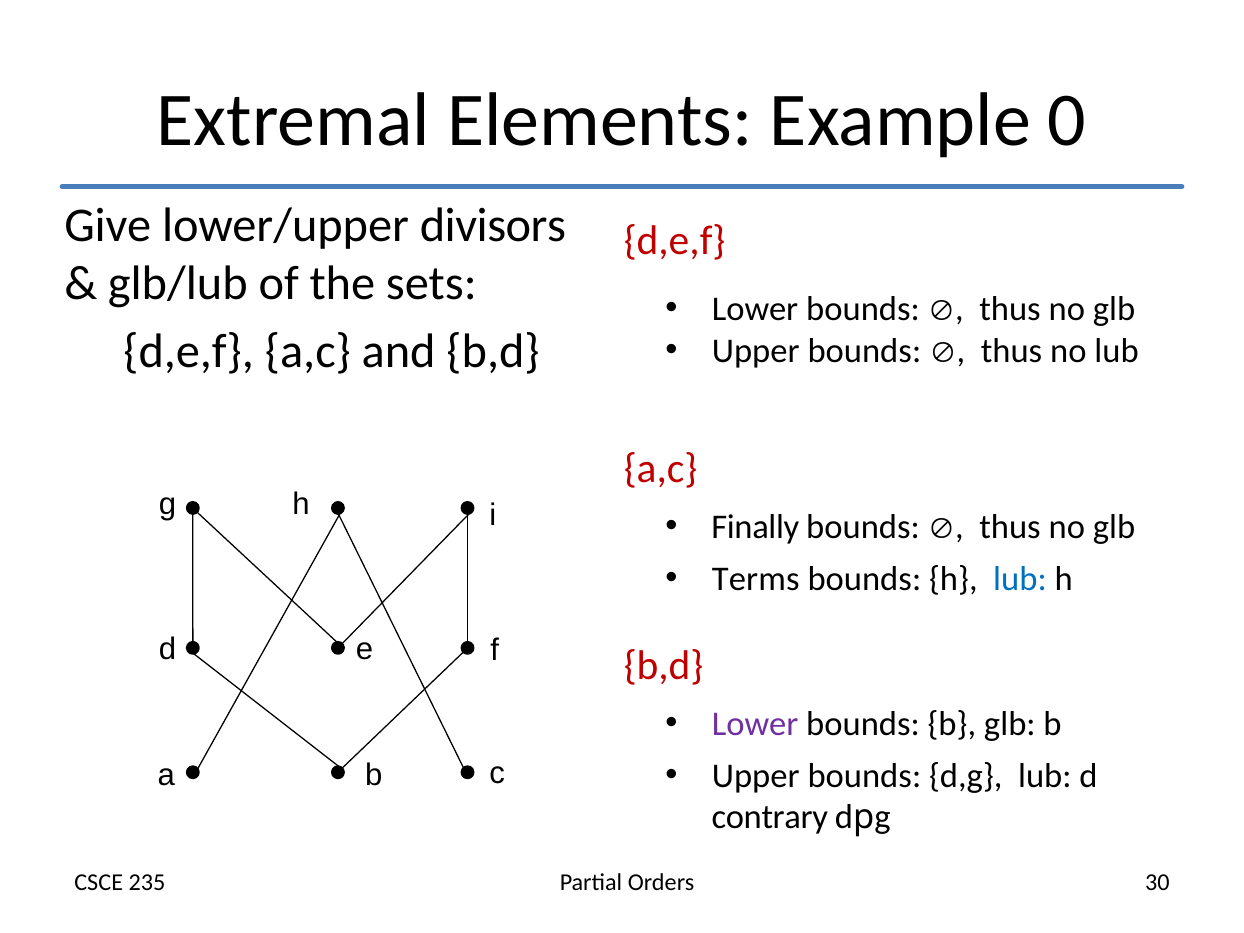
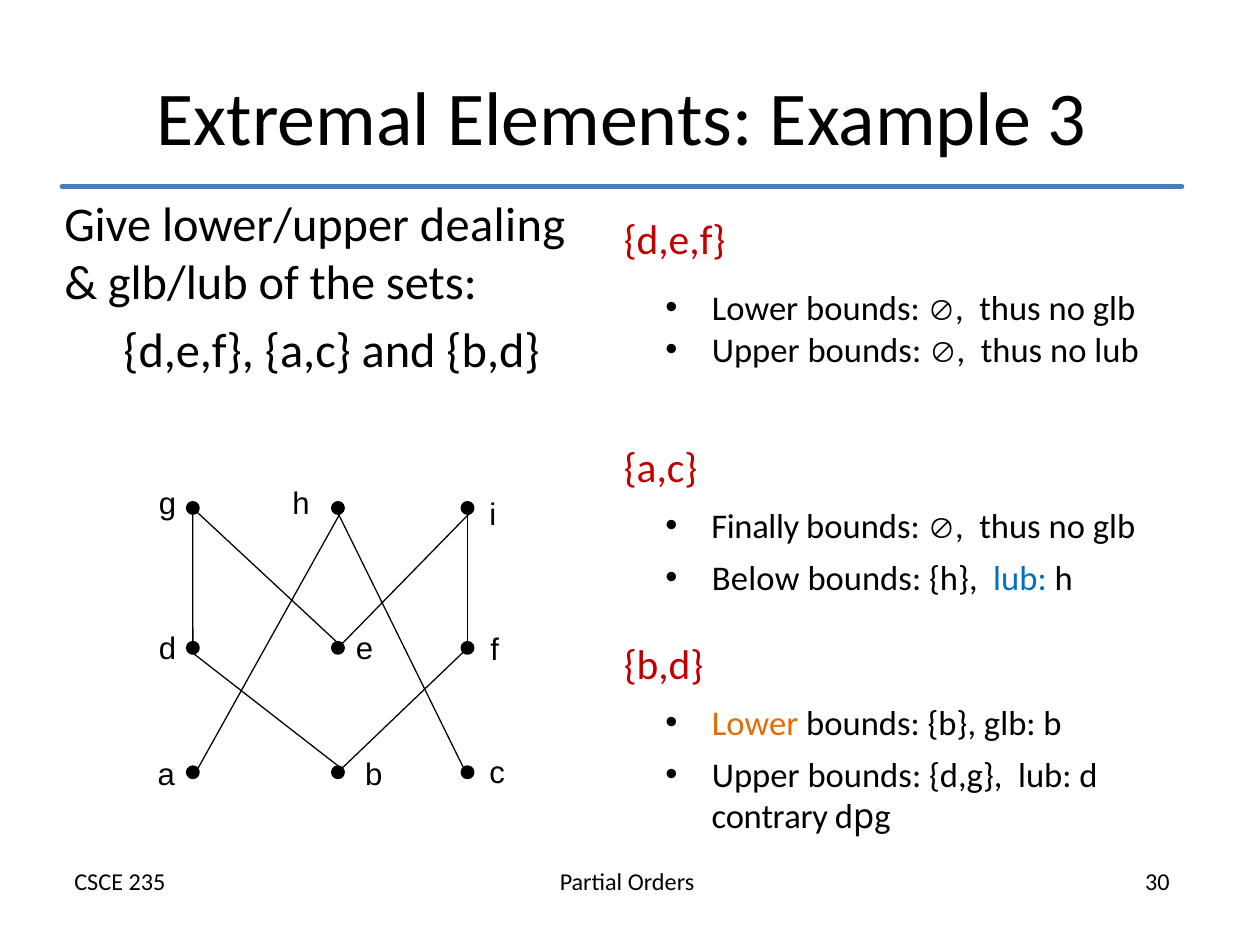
0: 0 -> 3 (1067, 120)
divisors: divisors -> dealing (492, 225)
Terms: Terms -> Below (756, 579)
Lower colour: purple -> orange (755, 724)
